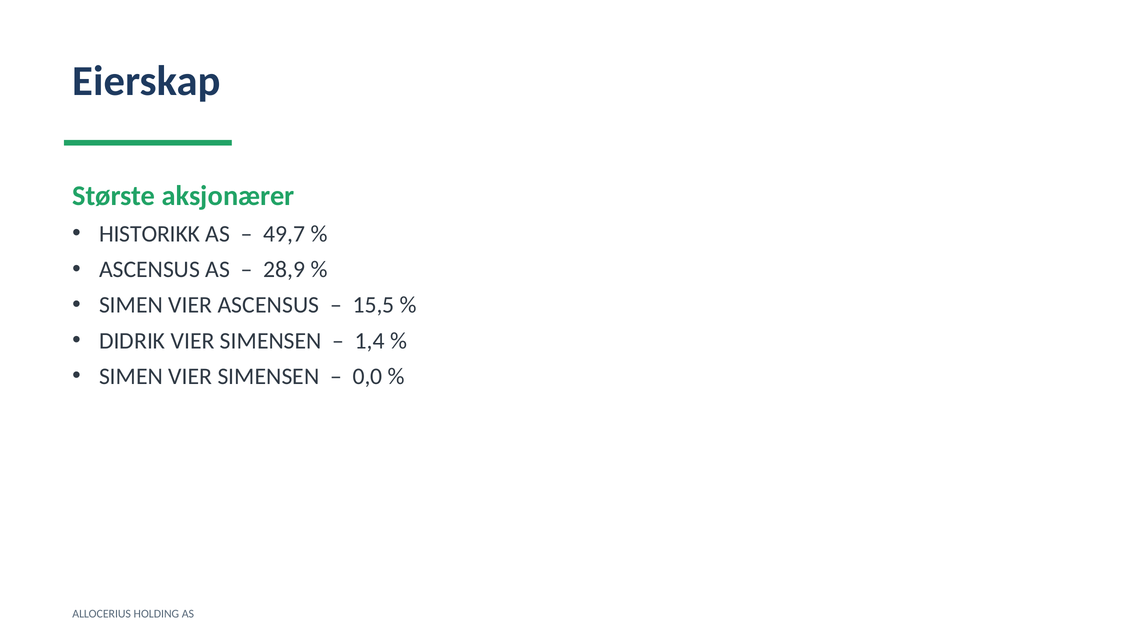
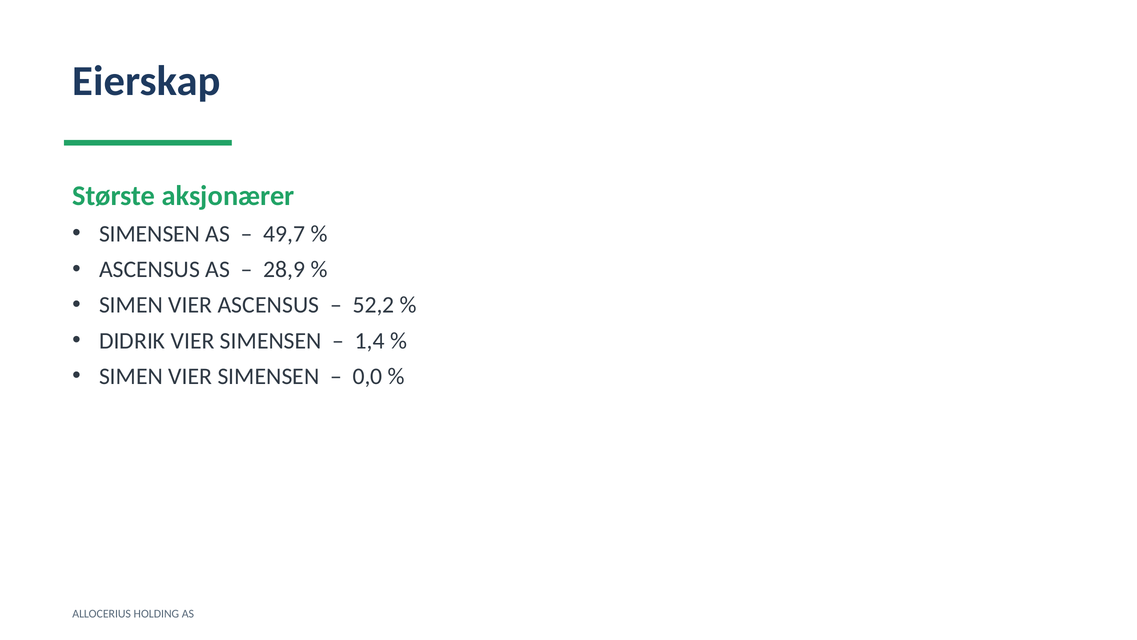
HISTORIKK: HISTORIKK -> SIMENSEN (150, 234)
15,5: 15,5 -> 52,2 (374, 305)
